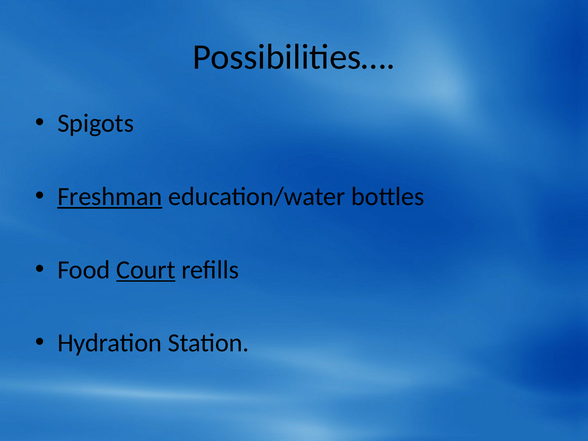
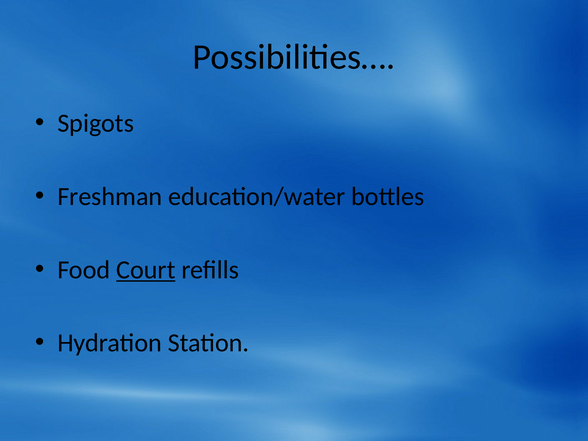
Freshman underline: present -> none (110, 197)
